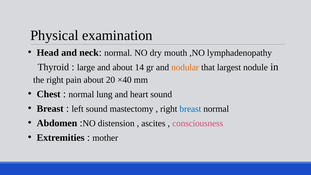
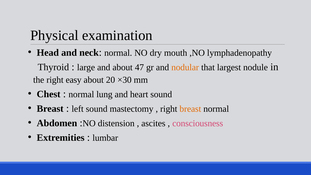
14: 14 -> 47 (139, 67)
pain: pain -> easy (74, 80)
×40: ×40 -> ×30 (124, 80)
breast colour: blue -> orange (190, 109)
mother: mother -> lumbar (105, 138)
